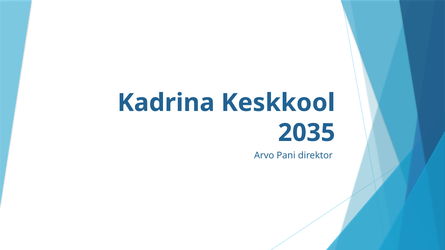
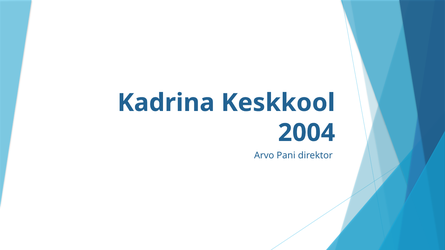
2035: 2035 -> 2004 (307, 133)
